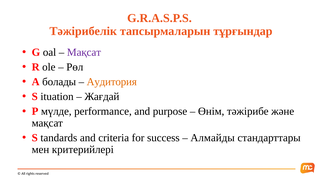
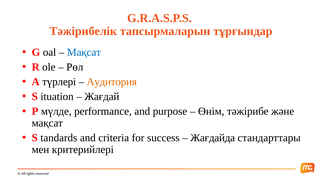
Мақсат colour: purple -> blue (84, 52)
болады: болады -> түрлері (59, 82)
Алмайды: Алмайды -> Жағдайда (213, 138)
